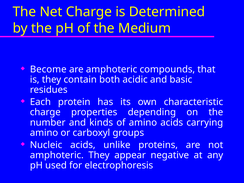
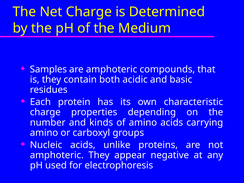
Become: Become -> Samples (48, 69)
